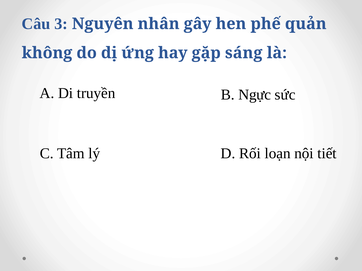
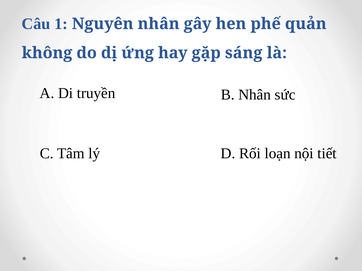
3: 3 -> 1 (61, 24)
B Ngực: Ngực -> Nhân (255, 95)
